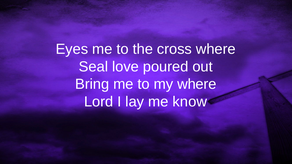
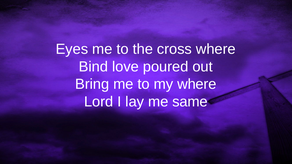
Seal: Seal -> Bind (93, 67)
know: know -> same (190, 102)
